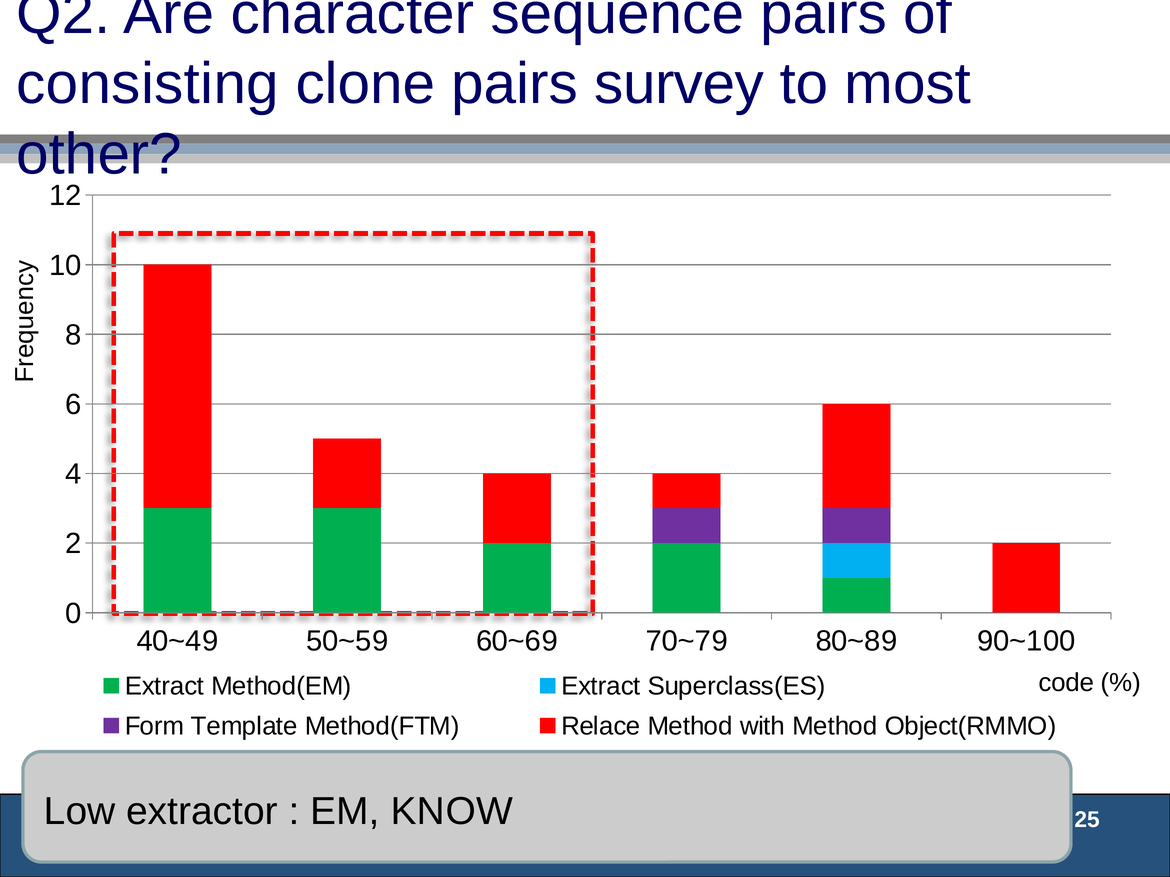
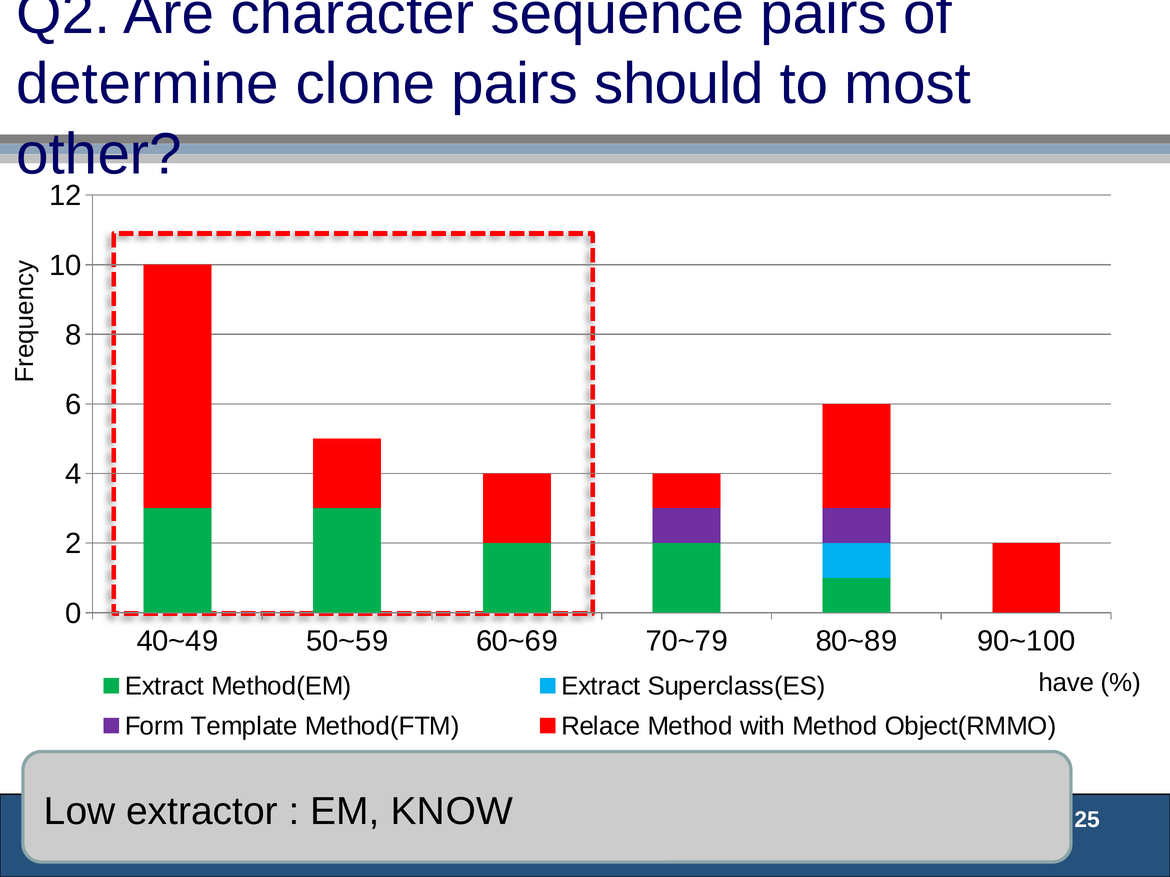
consisting: consisting -> determine (148, 84)
survey: survey -> should (679, 84)
code: code -> have (1066, 683)
